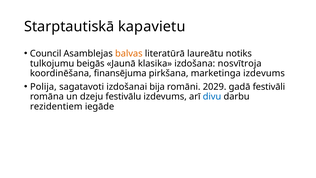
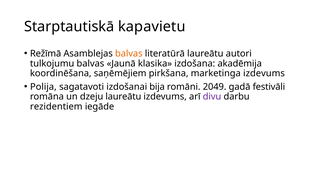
Council: Council -> Režīmā (46, 53)
notiks: notiks -> autori (239, 53)
tulkojumu beigās: beigās -> balvas (90, 63)
nosvītroja: nosvītroja -> akadēmija (240, 63)
finansējuma: finansējuma -> saņēmējiem (120, 73)
2029: 2029 -> 2049 (215, 87)
dzeju festivālu: festivālu -> laureātu (123, 97)
divu colour: blue -> purple (212, 97)
